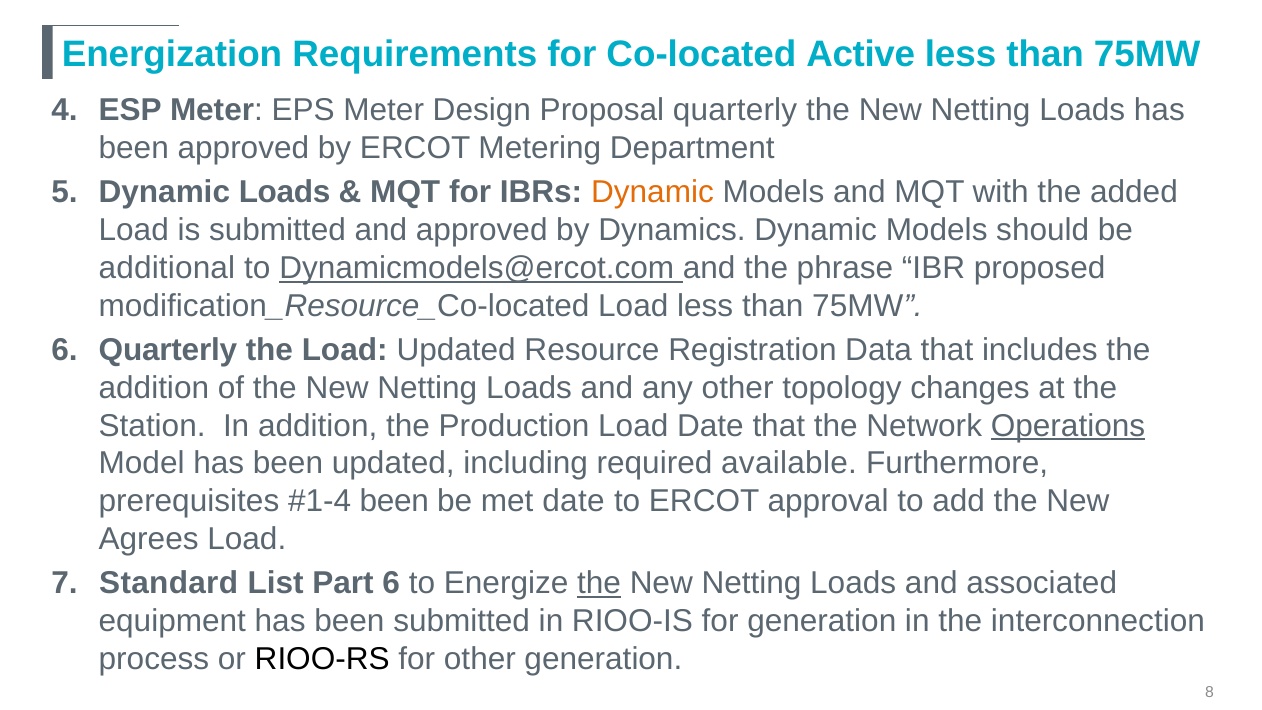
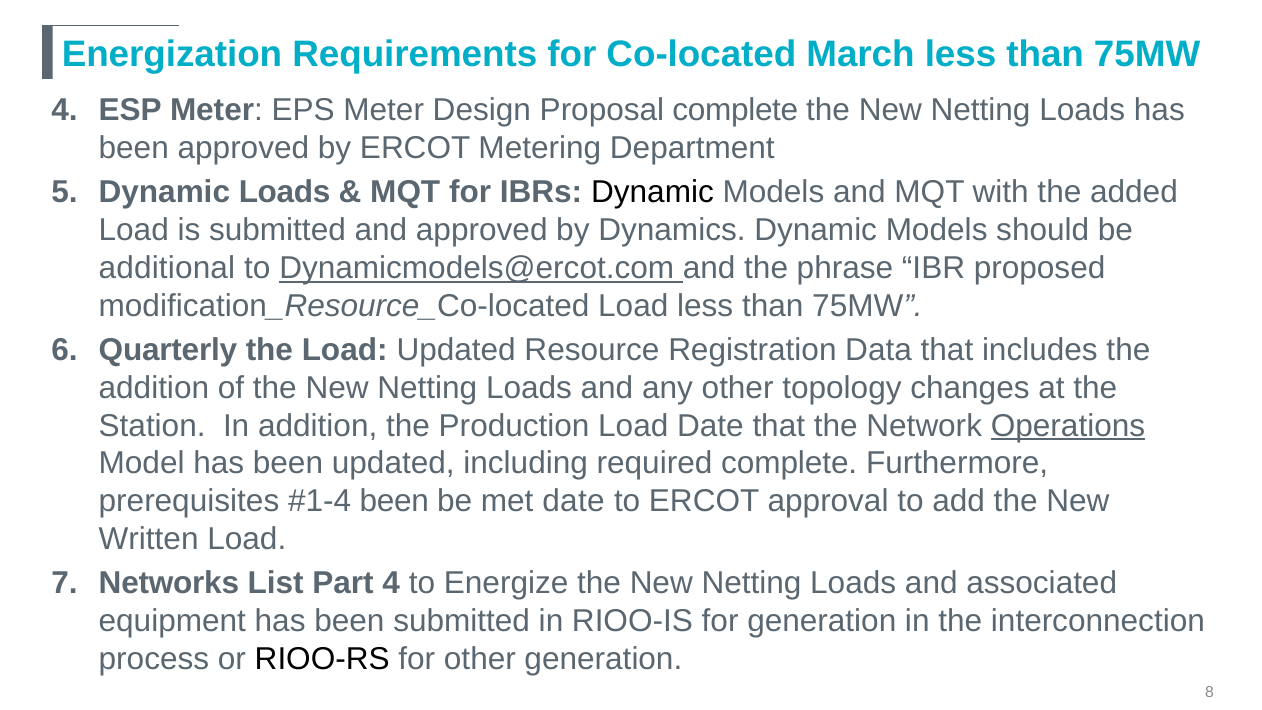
Active: Active -> March (861, 55)
Proposal quarterly: quarterly -> complete (735, 110)
Dynamic colour: orange -> black (652, 192)
required available: available -> complete (789, 463)
Agrees: Agrees -> Written (149, 539)
Standard: Standard -> Networks (169, 583)
Part 6: 6 -> 4 (391, 583)
the underline: present -> none (599, 583)
